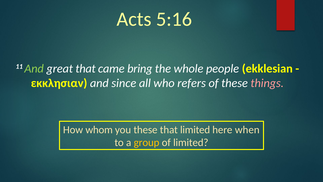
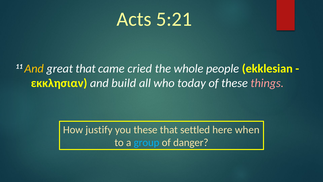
5:16: 5:16 -> 5:21 (174, 19)
And colour: light green -> yellow (34, 69)
bring: bring -> cried (140, 69)
since: since -> build (124, 83)
refers: refers -> today (192, 83)
whom: whom -> justify (99, 130)
that limited: limited -> settled (195, 130)
group colour: yellow -> light blue (147, 142)
of limited: limited -> danger (191, 142)
